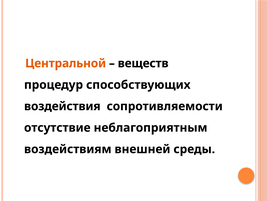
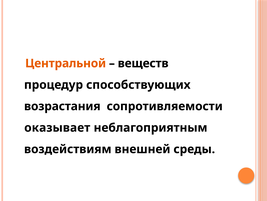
воздействия: воздействия -> возрастания (62, 106)
отсутствие: отсутствие -> оказывает (57, 127)
